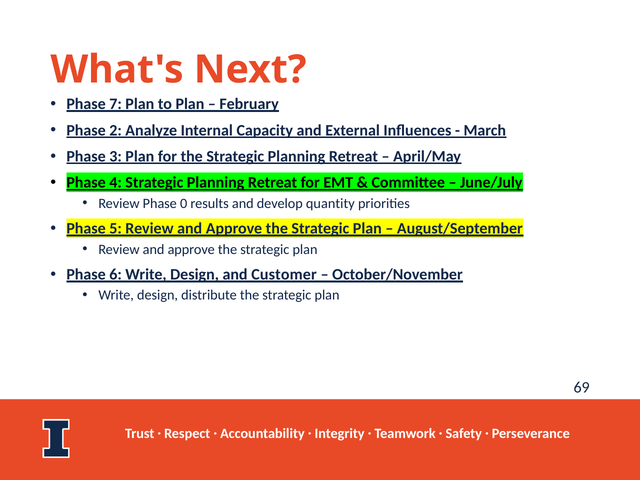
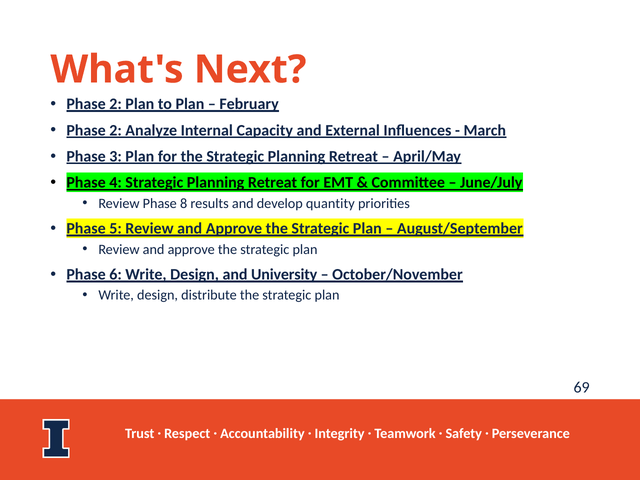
7: 7 -> 2 (116, 104)
0: 0 -> 8 (184, 203)
Customer: Customer -> University (284, 275)
